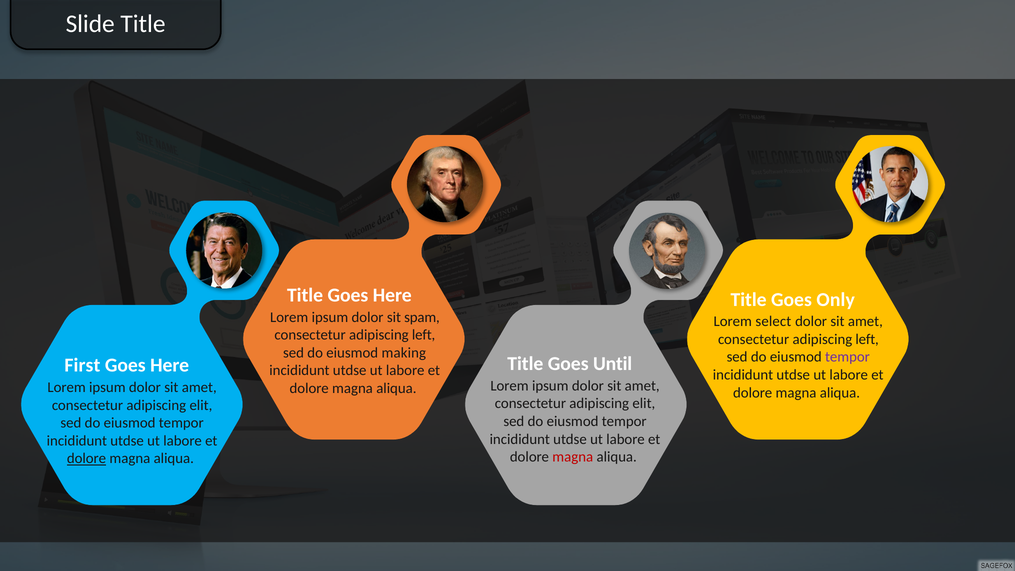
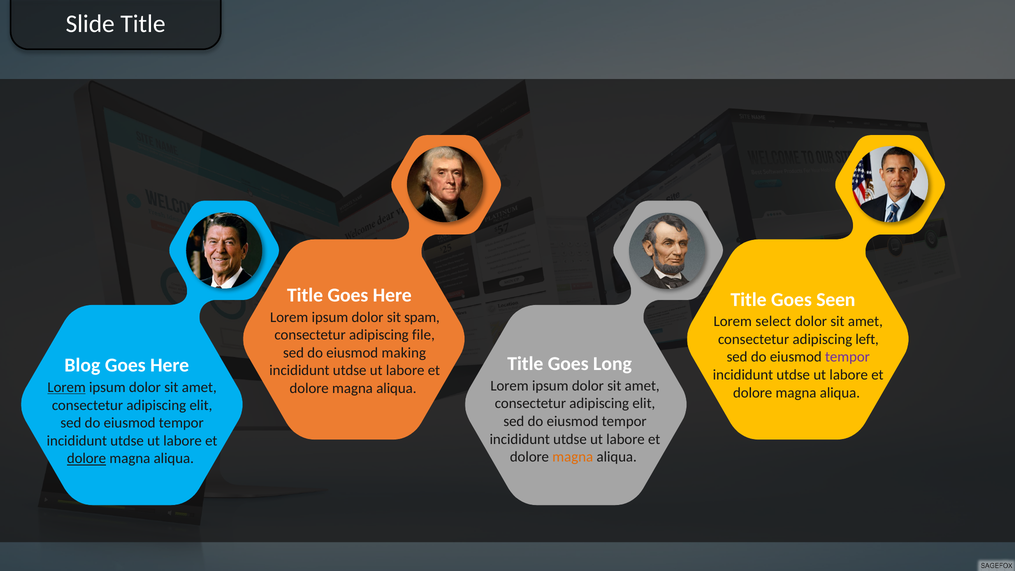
Only: Only -> Seen (836, 300)
left: left -> file (423, 335)
Until: Until -> Long (612, 364)
First: First -> Blog (82, 365)
Lorem underline: none -> present (67, 387)
magna colour: red -> orange (573, 457)
